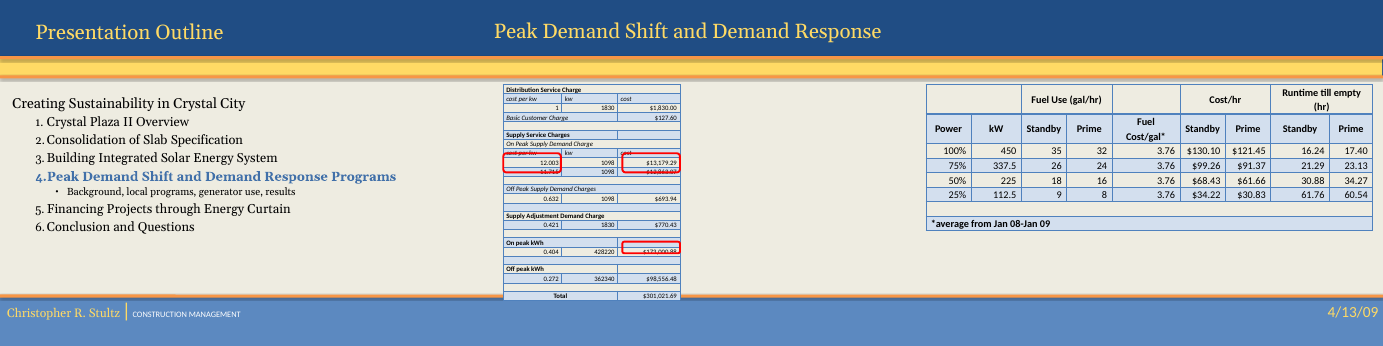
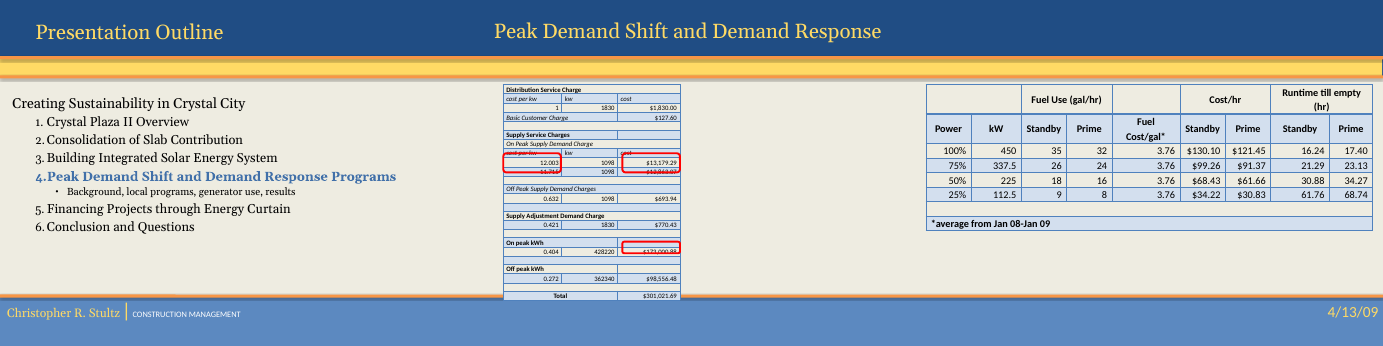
Specification: Specification -> Contribution (207, 140)
60.54: 60.54 -> 68.74 (1356, 195)
